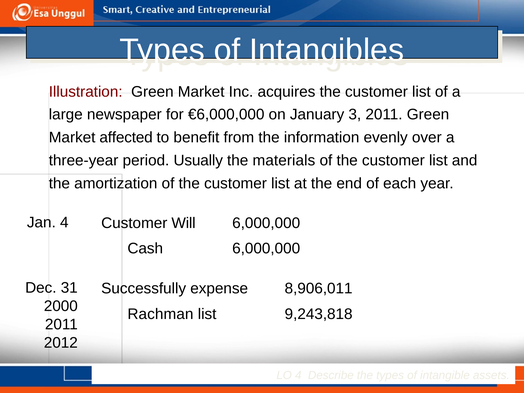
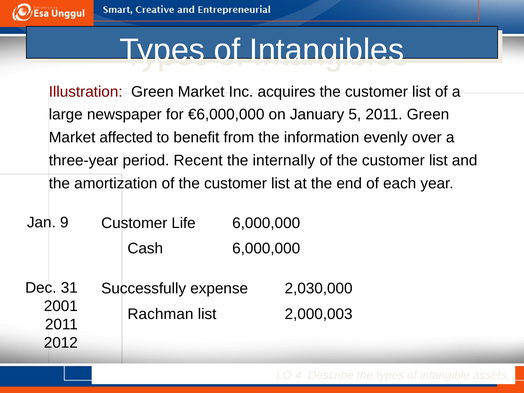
3: 3 -> 5 (355, 115)
Usually: Usually -> Recent (198, 160)
materials: materials -> internally (284, 160)
Jan 4: 4 -> 9 (64, 222)
Will: Will -> Life (184, 223)
8,906,011: 8,906,011 -> 2,030,000 (319, 288)
2000: 2000 -> 2001 (61, 306)
9,243,818: 9,243,818 -> 2,000,003 (319, 314)
